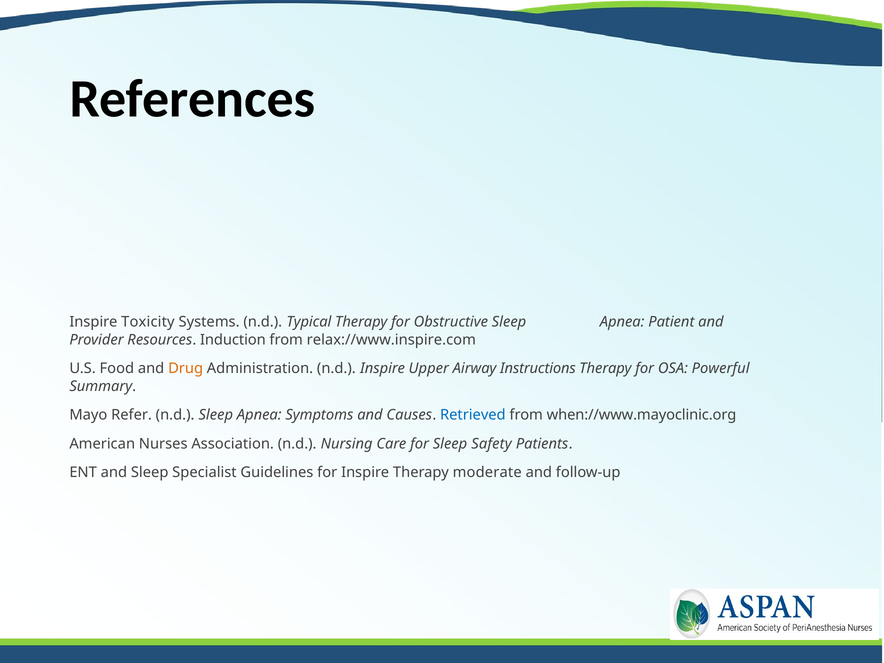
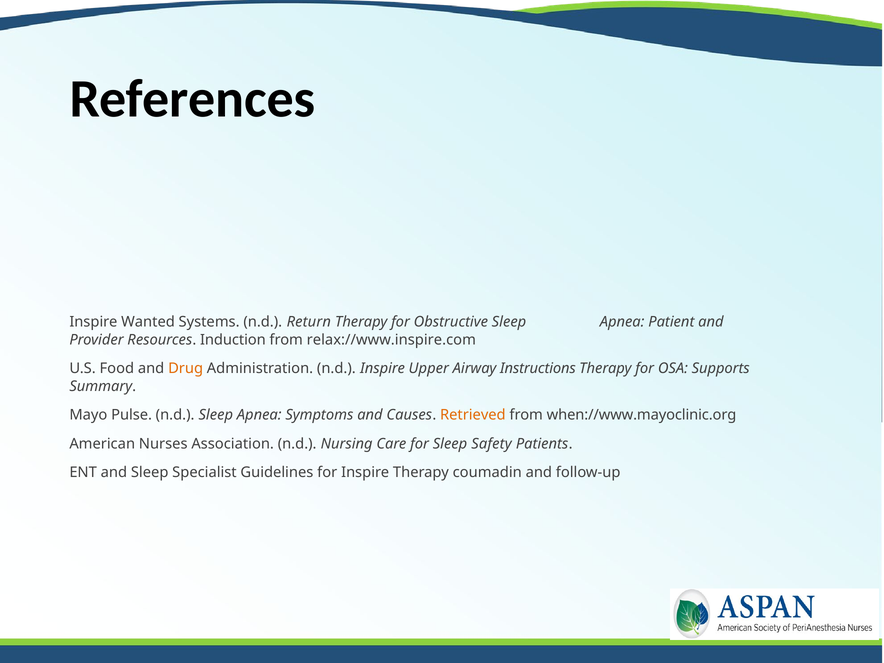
Toxicity: Toxicity -> Wanted (148, 322)
Typical: Typical -> Return (309, 322)
Powerful: Powerful -> Supports (721, 368)
Refer: Refer -> Pulse (132, 415)
Retrieved colour: blue -> orange (473, 415)
moderate: moderate -> coumadin (487, 472)
